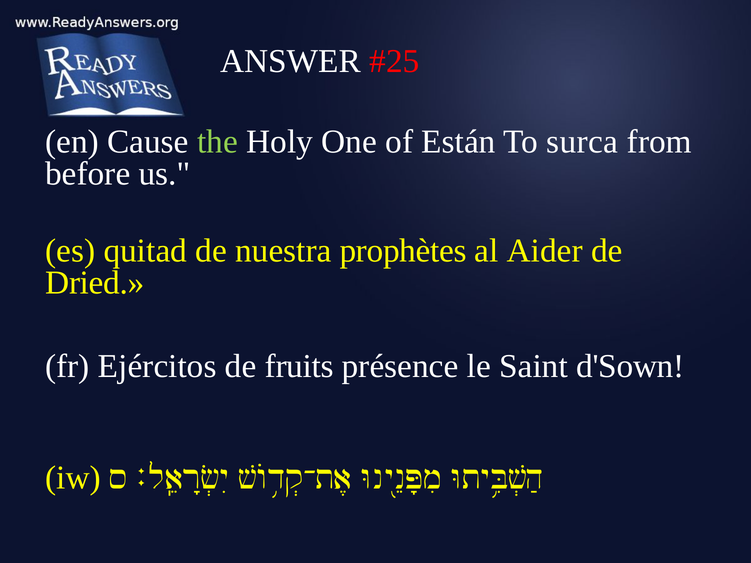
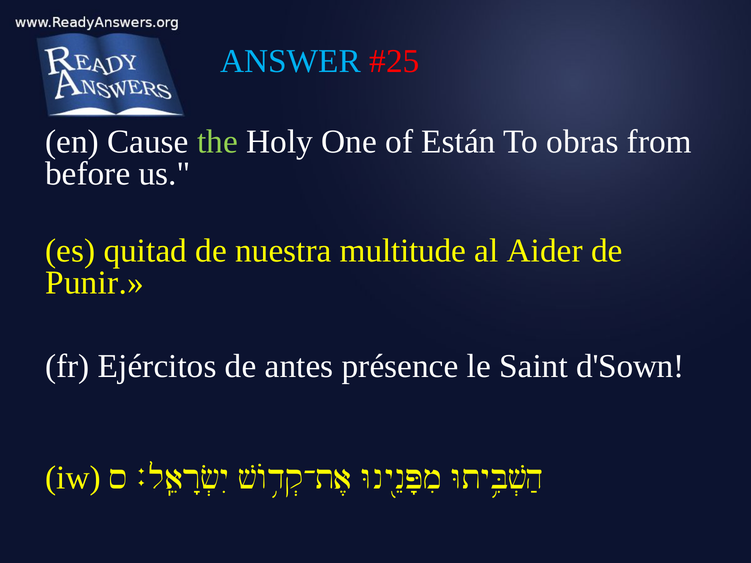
ANSWER colour: white -> light blue (291, 61)
surca: surca -> obras (582, 142)
prophètes: prophètes -> multitude (403, 251)
Dried: Dried -> Punir (95, 283)
fruits: fruits -> antes (299, 366)
